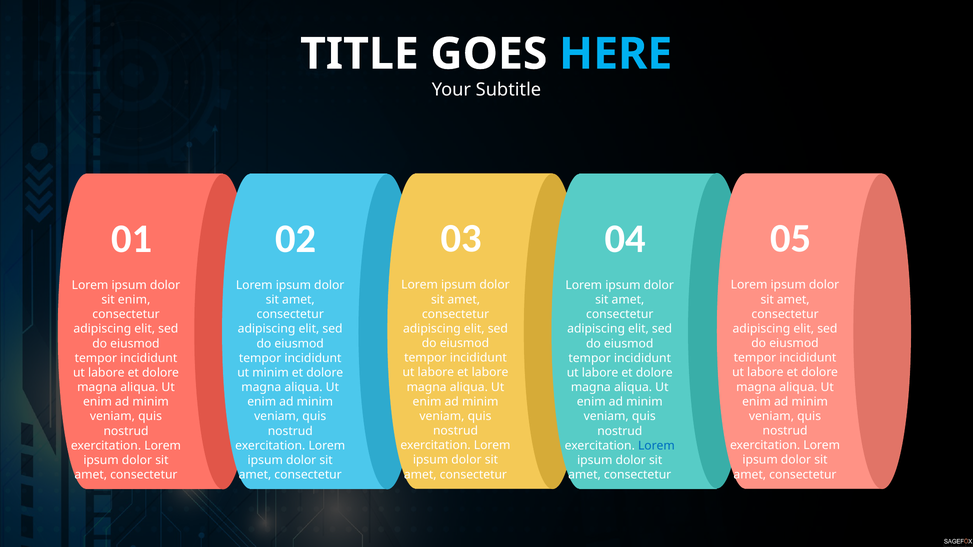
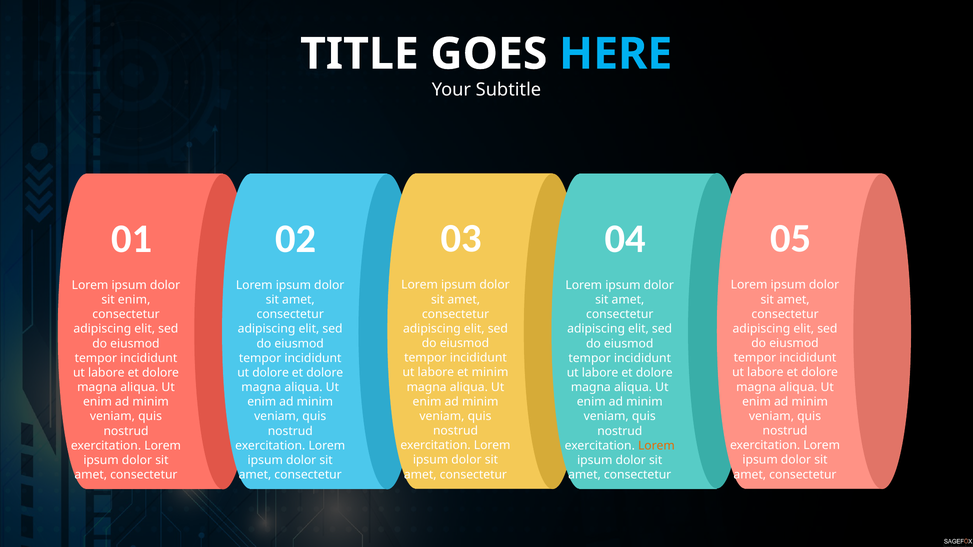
et labore: labore -> minim (490, 373)
ut minim: minim -> dolore (271, 373)
Lorem colour: blue -> orange (656, 446)
